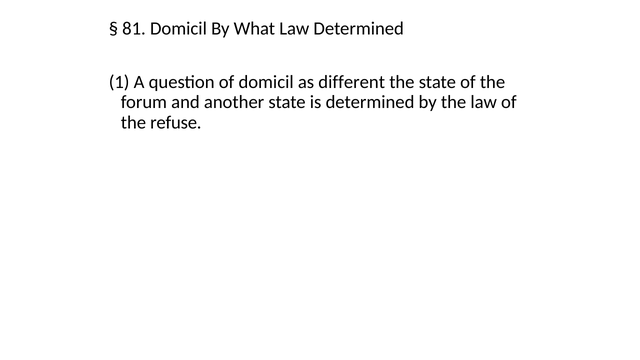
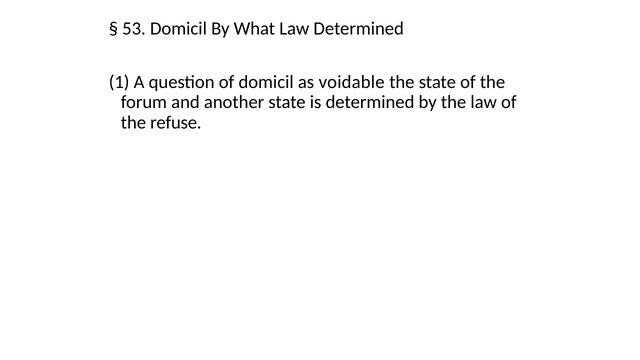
81: 81 -> 53 (134, 28)
different: different -> voidable (352, 82)
